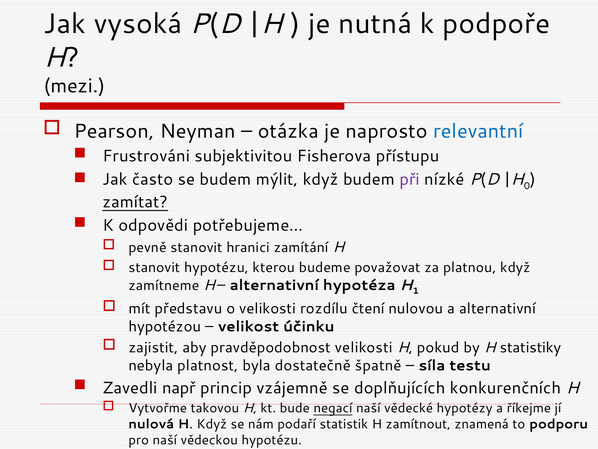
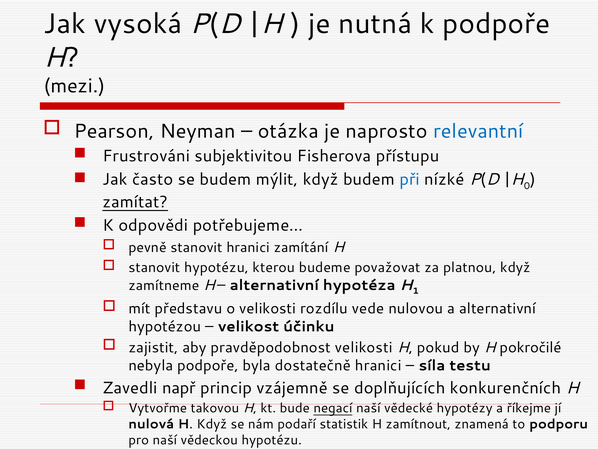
při colour: purple -> blue (410, 179)
čtení: čtení -> vede (368, 308)
statistiky: statistiky -> pokročilé (531, 347)
nebyla platnost: platnost -> podpoře (208, 365)
dostatečně špatně: špatně -> hranici (378, 365)
